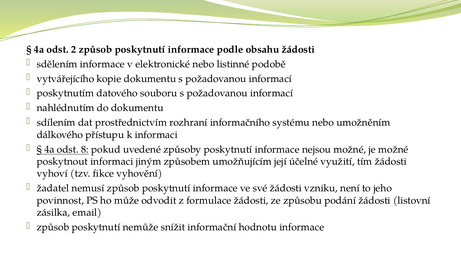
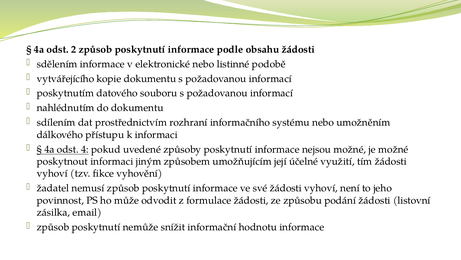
8: 8 -> 4 (85, 149)
své žádosti vzniku: vzniku -> vyhoví (321, 188)
